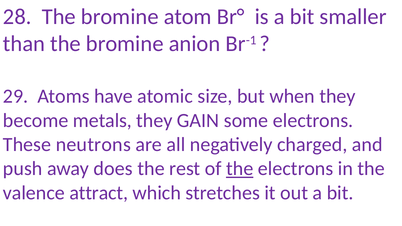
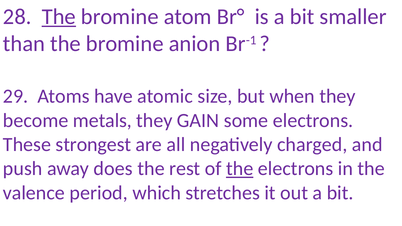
The underline: none -> present (59, 17)
neutrons: neutrons -> strongest (93, 145)
attract: attract -> period (99, 193)
